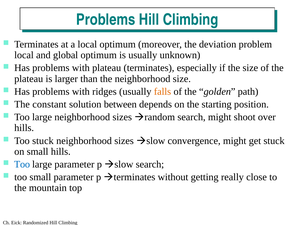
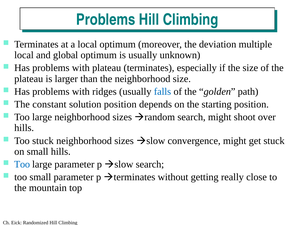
problem: problem -> multiple (255, 44)
falls colour: orange -> blue (162, 92)
solution between: between -> position (120, 104)
